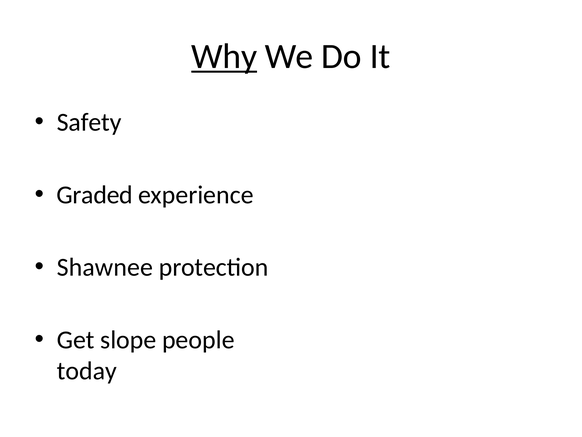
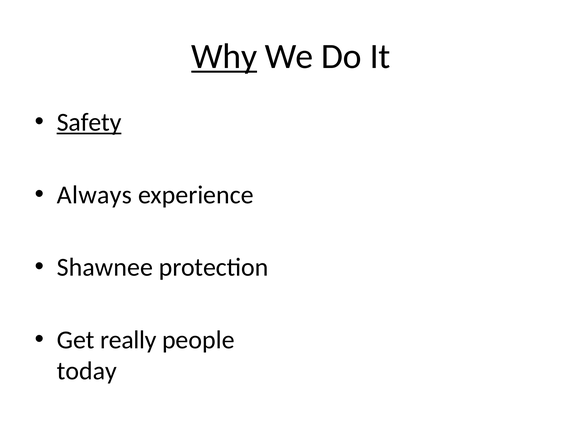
Safety underline: none -> present (89, 122)
Graded: Graded -> Always (94, 195)
slope: slope -> really (128, 340)
